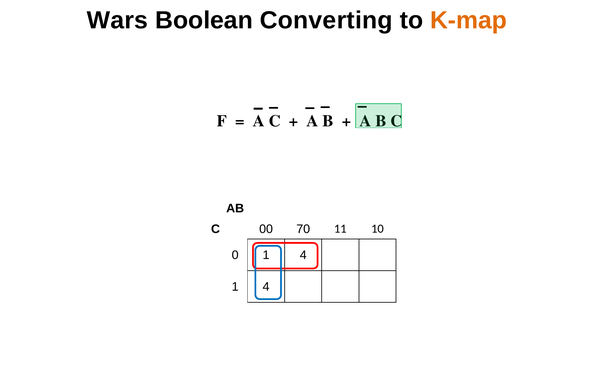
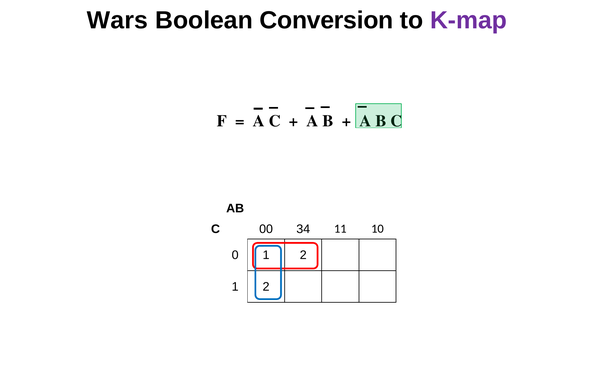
Converting: Converting -> Conversion (326, 20)
K-map colour: orange -> purple (469, 20)
70: 70 -> 34 (303, 229)
0 1 4: 4 -> 2 (303, 255)
4: 4 -> 2 (266, 287)
